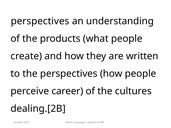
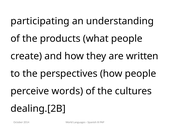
perspectives: perspectives -> participating (40, 21)
career: career -> words (67, 91)
